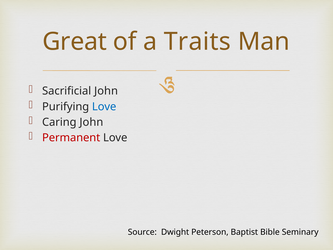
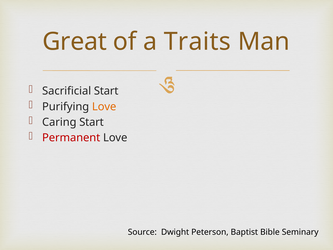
Sacrificial John: John -> Start (106, 91)
Love colour: blue -> orange (104, 107)
Caring John: John -> Start (91, 122)
